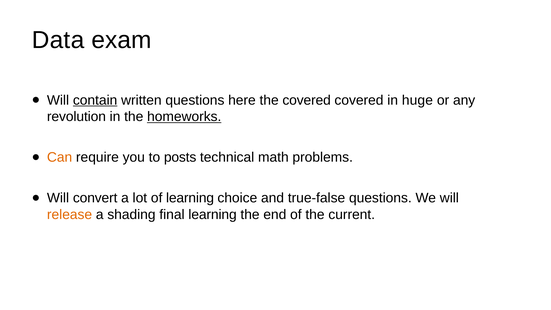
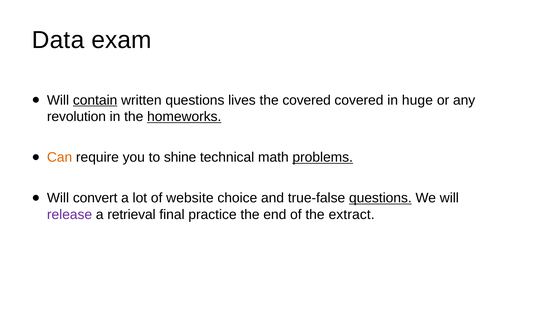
here: here -> lives (242, 100)
posts: posts -> shine (180, 157)
problems underline: none -> present (323, 157)
of learning: learning -> website (190, 198)
questions underline: none -> present (380, 198)
release colour: orange -> purple (70, 215)
shading: shading -> retrieval (131, 215)
final learning: learning -> practice (213, 215)
current: current -> extract (352, 215)
